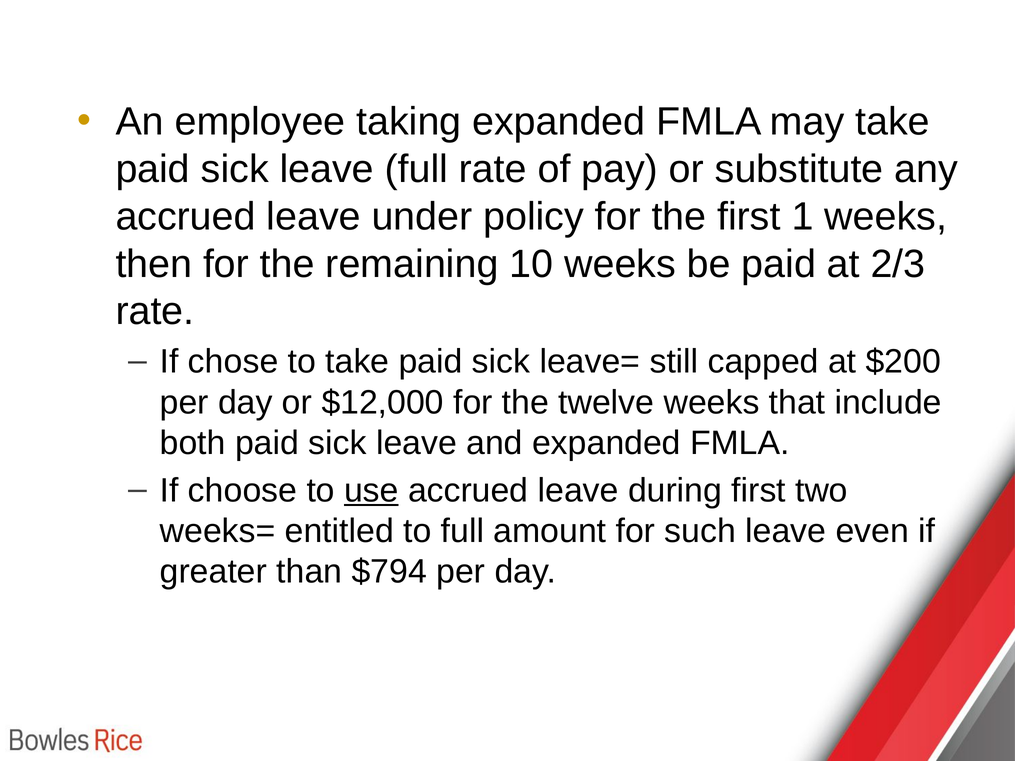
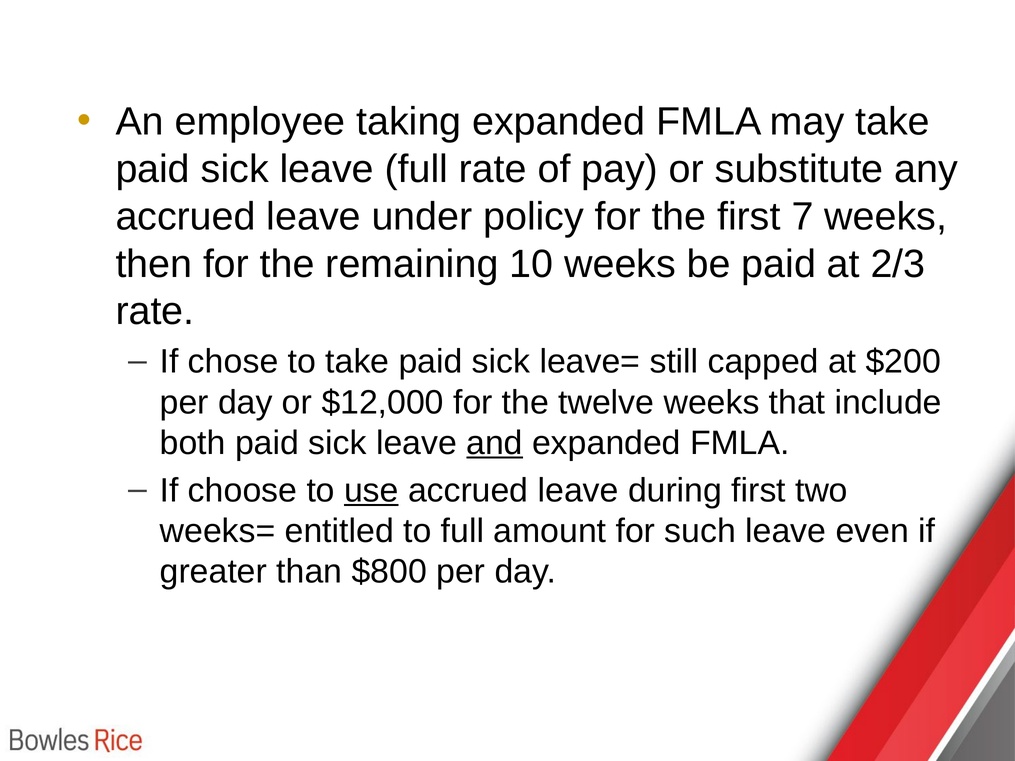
1: 1 -> 7 (802, 217)
and underline: none -> present (495, 443)
$794: $794 -> $800 (389, 572)
